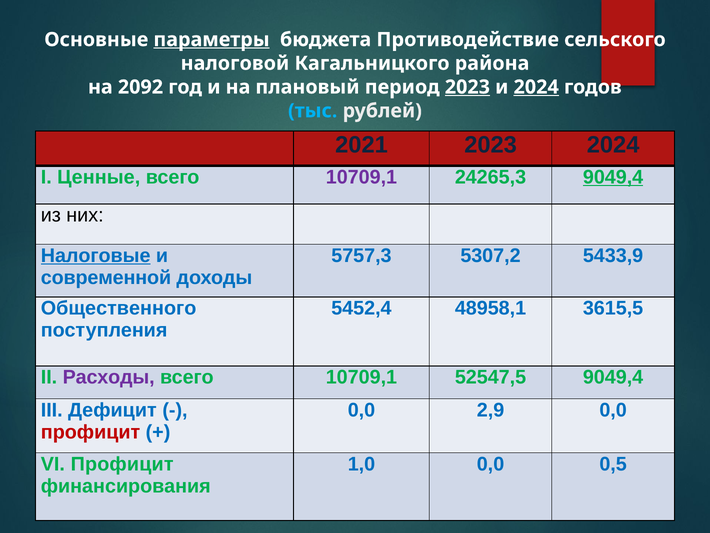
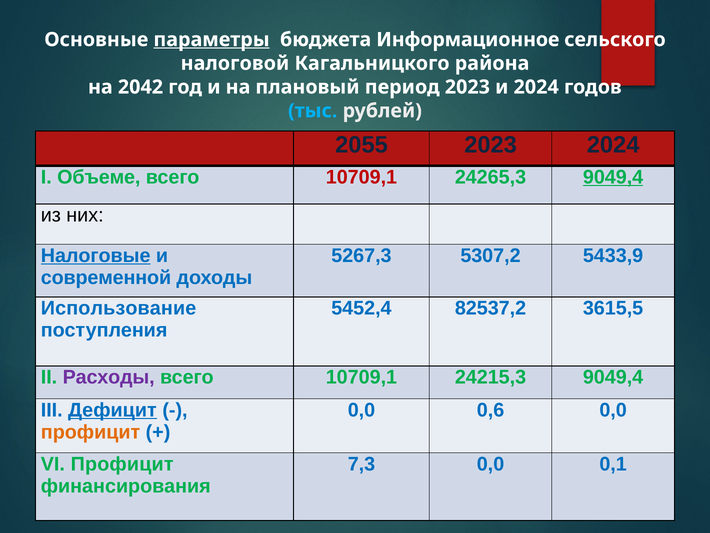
Противодействие: Противодействие -> Информационное (468, 40)
2092: 2092 -> 2042 (140, 87)
2023 underline: present -> none (467, 87)
2024 underline: present -> none (536, 87)
2021: 2021 -> 2055 (362, 145)
Ценные: Ценные -> Объеме (99, 177)
10709,1 colour: purple -> red (361, 177)
5757,3: 5757,3 -> 5267,3 (361, 255)
Общественного: Общественного -> Использование (119, 308)
48958,1: 48958,1 -> 82537,2 (491, 308)
52547,5: 52547,5 -> 24215,3 (491, 377)
Дефицит underline: none -> present (112, 410)
2,9: 2,9 -> 0,6 (491, 410)
профицит colour: red -> orange (91, 432)
1,0: 1,0 -> 7,3 (361, 464)
0,5: 0,5 -> 0,1 (613, 464)
